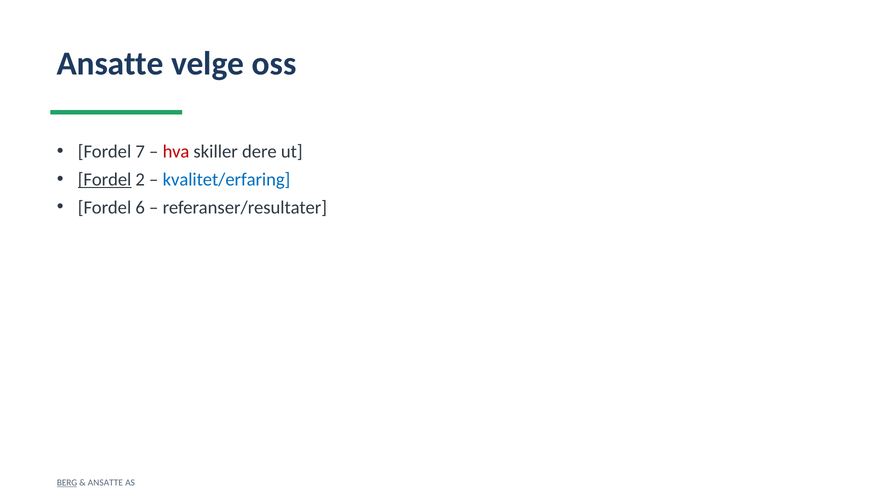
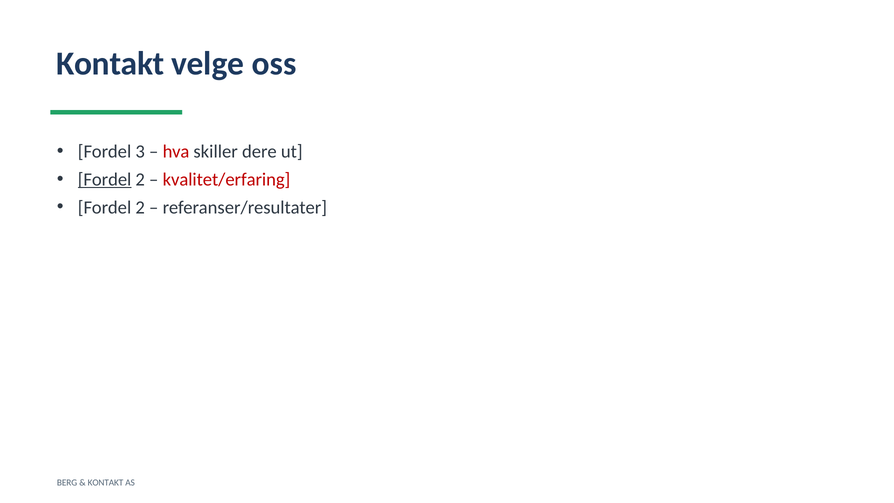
Ansatte: Ansatte -> Kontakt (110, 64)
7: 7 -> 3 (140, 151)
kvalitet/erfaring colour: blue -> red (226, 179)
6: 6 -> 2 (140, 207)
BERG underline: present -> none (67, 483)
ANSATTE: ANSATTE -> KONTAKT (106, 483)
